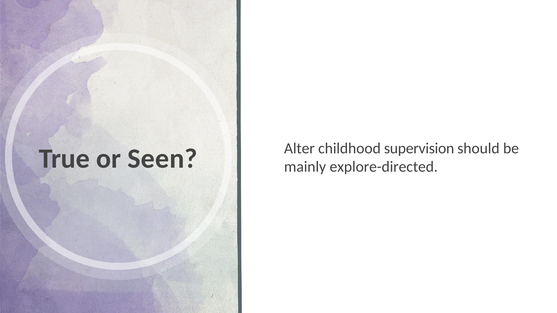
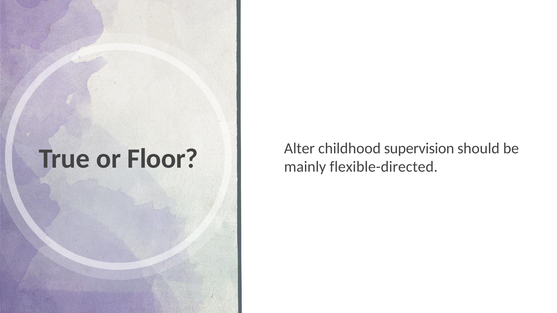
Seen: Seen -> Floor (163, 159)
explore-directed: explore-directed -> flexible-directed (384, 167)
